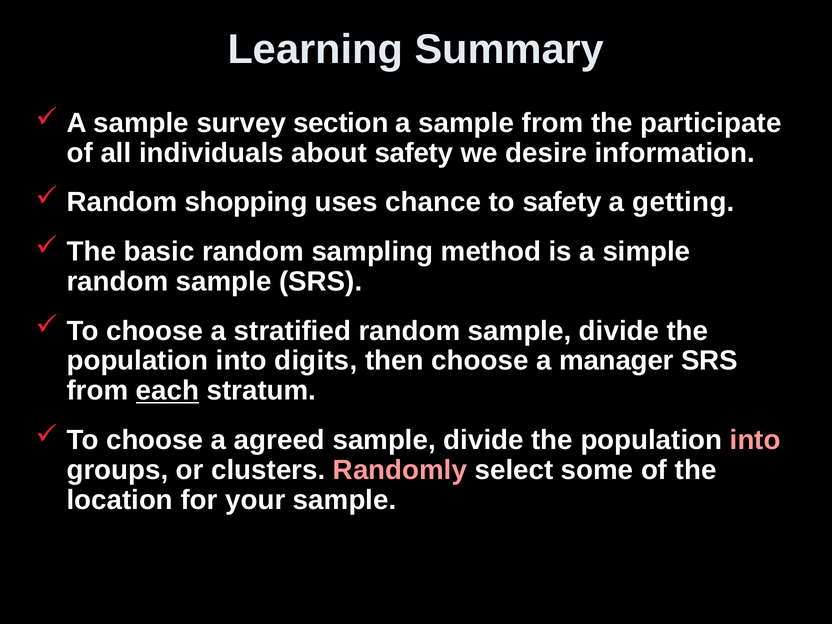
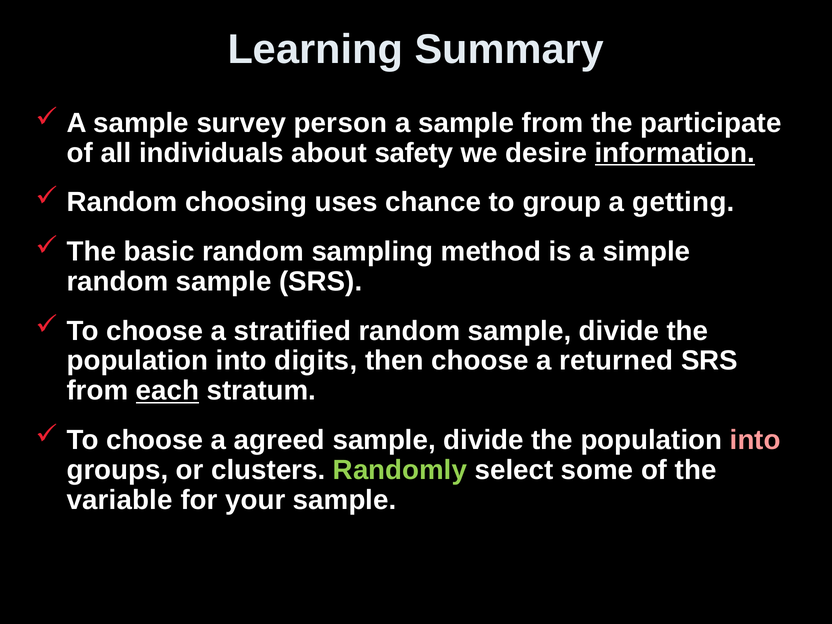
section: section -> person (340, 123)
information underline: none -> present (675, 153)
shopping: shopping -> choosing (246, 202)
to safety: safety -> group (562, 202)
manager: manager -> returned (616, 361)
Randomly colour: pink -> light green (400, 470)
location: location -> variable (120, 500)
